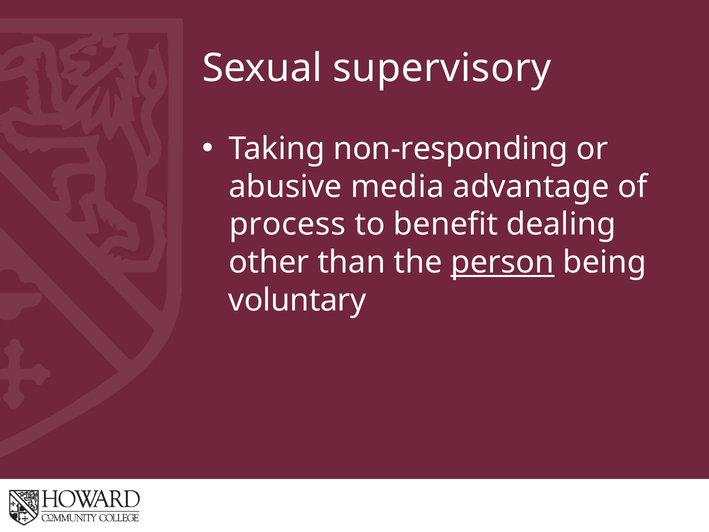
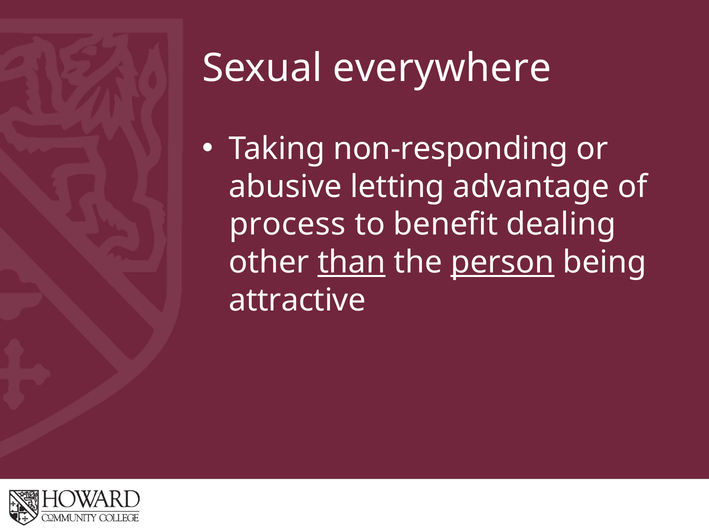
supervisory: supervisory -> everywhere (442, 68)
media: media -> letting (398, 187)
than underline: none -> present (352, 262)
voluntary: voluntary -> attractive (297, 300)
